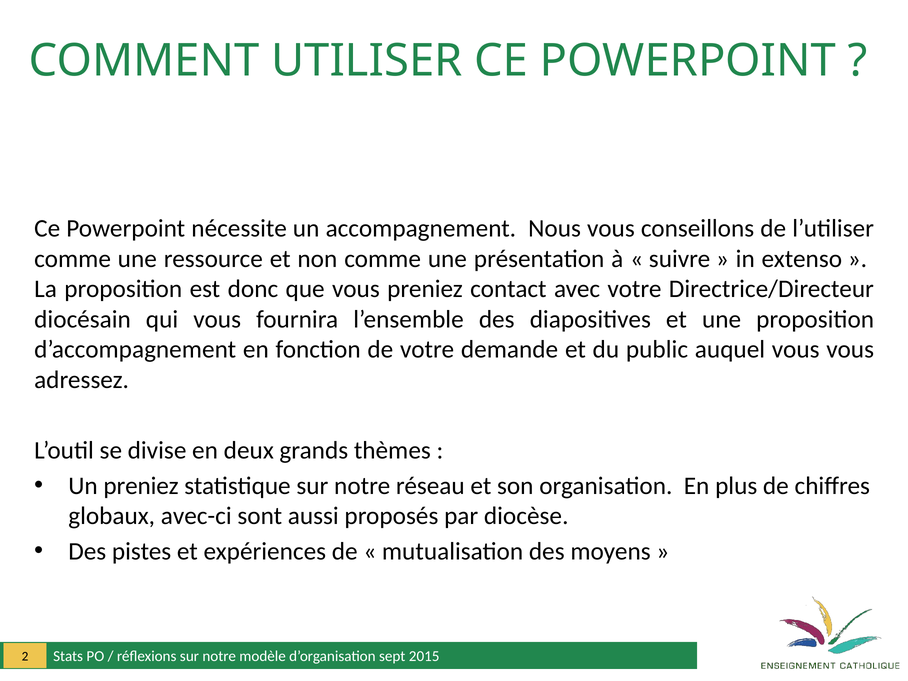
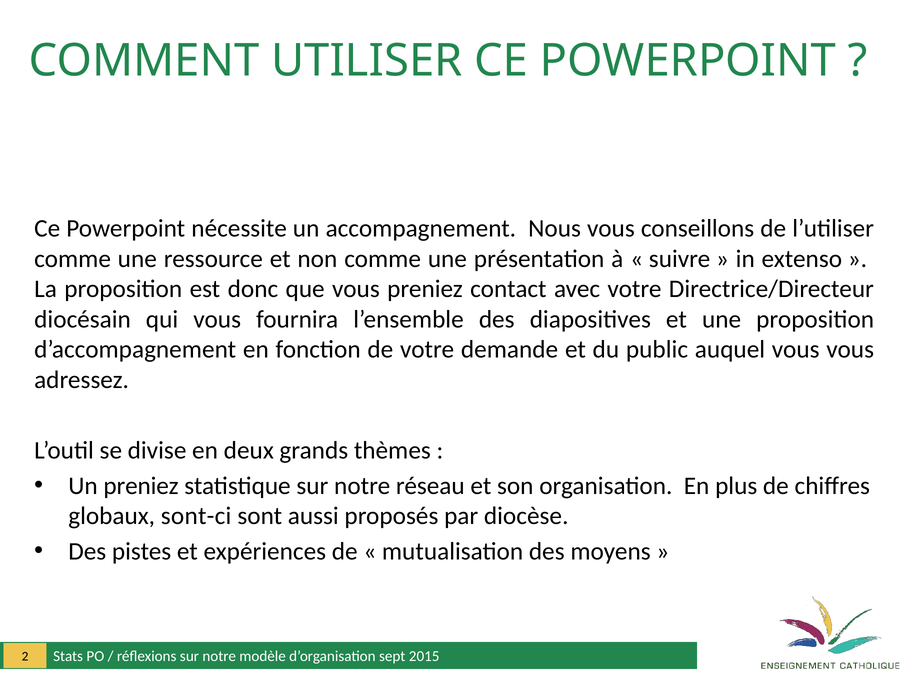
avec-ci: avec-ci -> sont-ci (196, 516)
